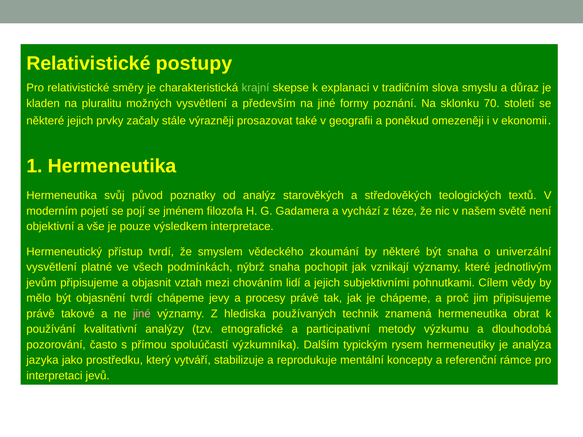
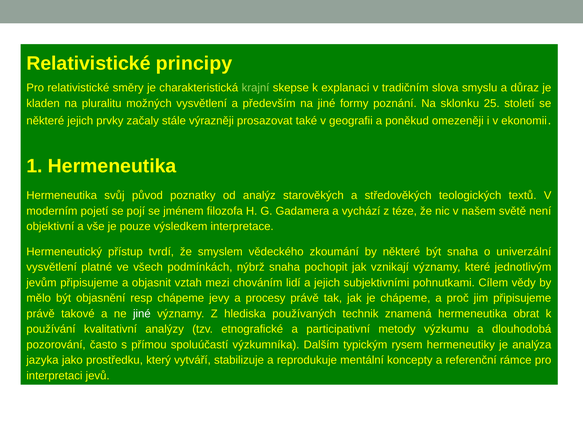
postupy: postupy -> principy (194, 63)
70: 70 -> 25 (492, 103)
objasnění tvrdí: tvrdí -> resp (141, 298)
jiné colour: pink -> white (142, 314)
